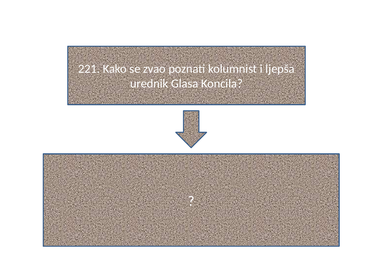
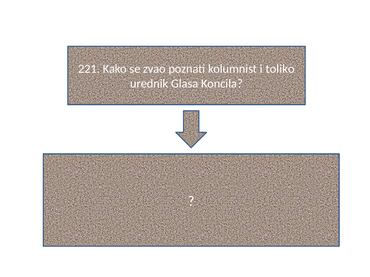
ljepša: ljepša -> toliko (280, 69)
